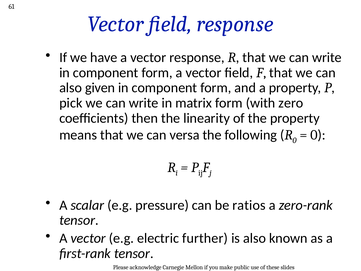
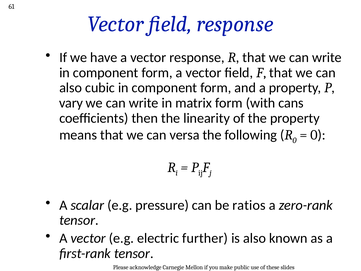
given: given -> cubic (100, 88)
pick: pick -> vary (71, 103)
zero: zero -> cans (291, 103)
